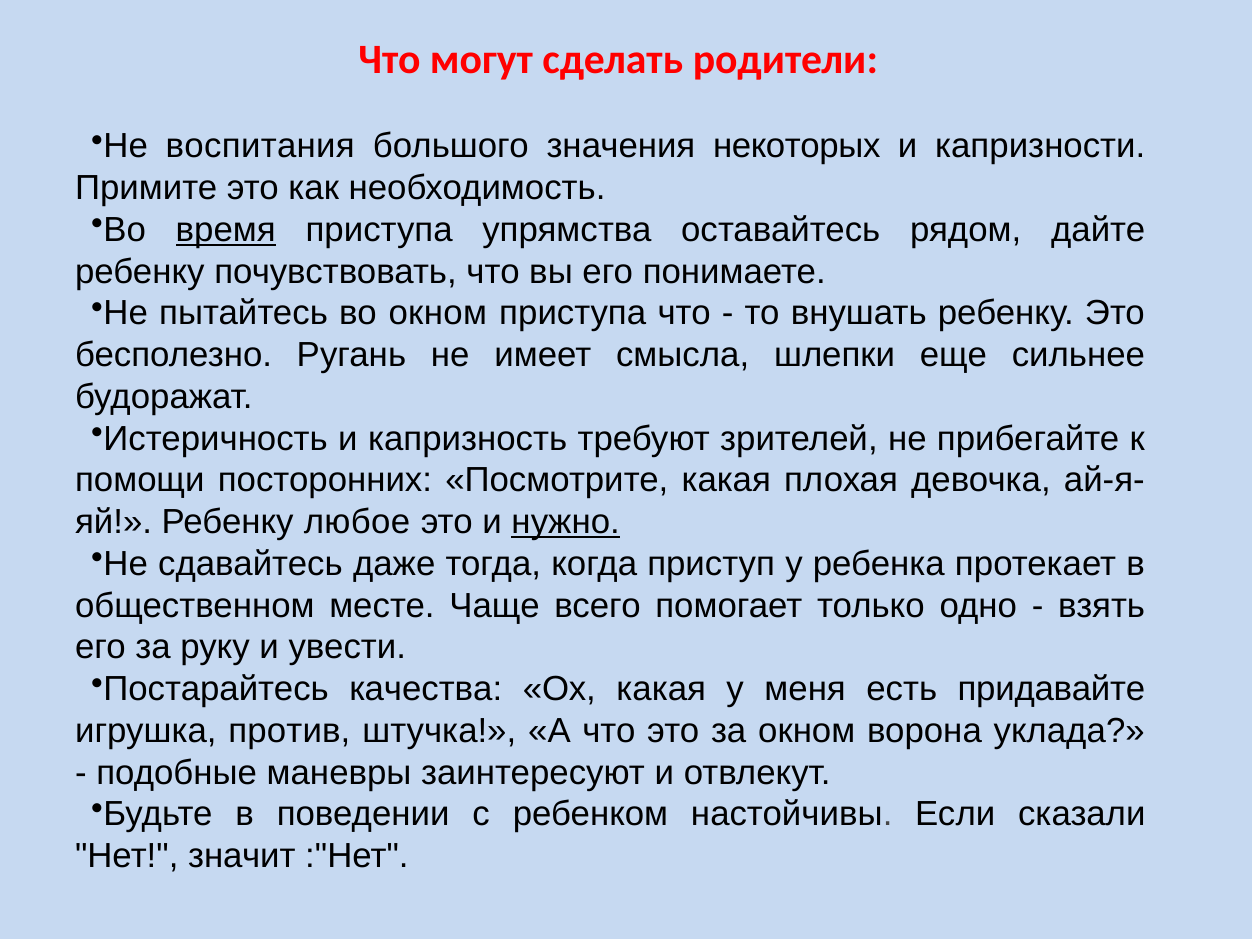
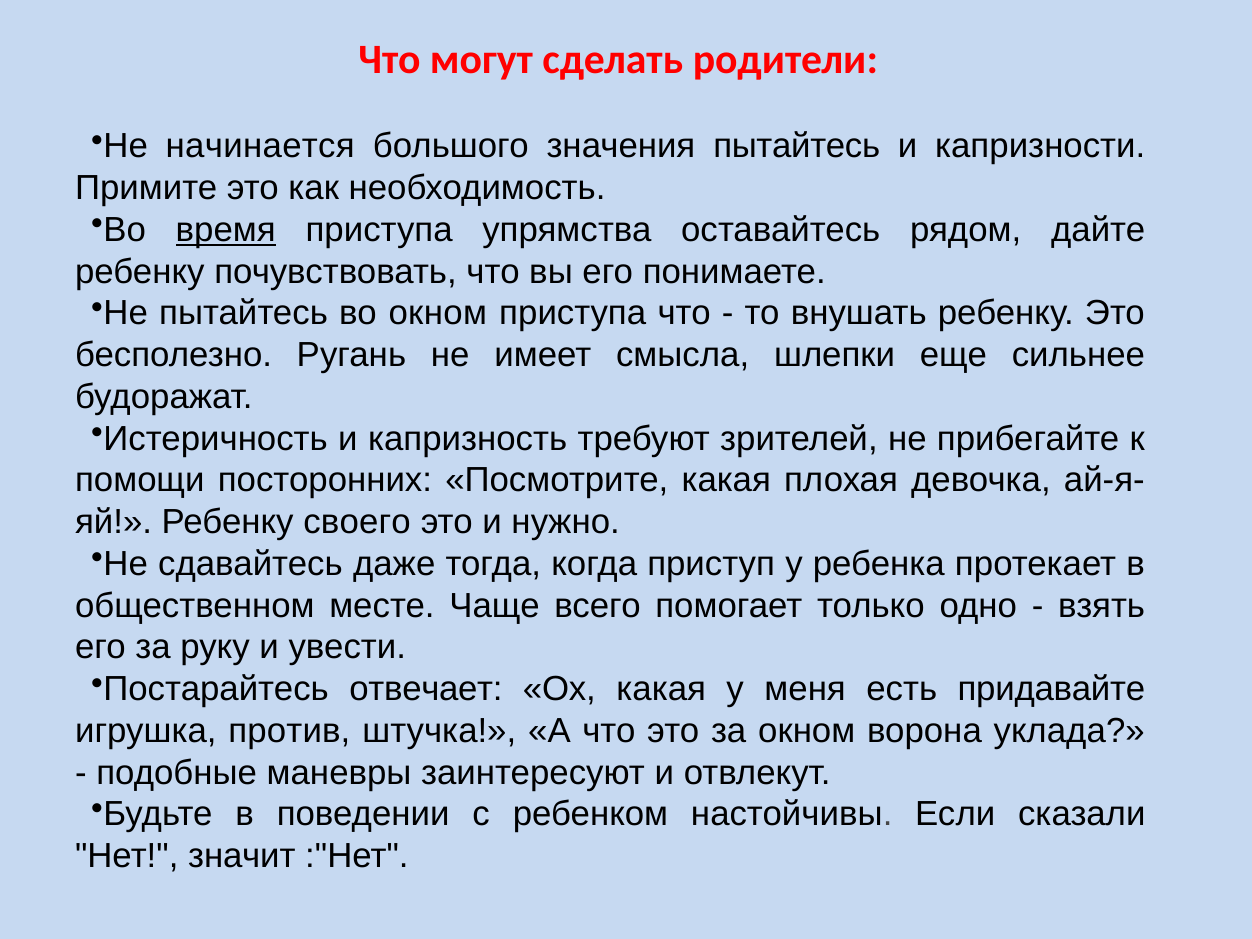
воспитания: воспитания -> начинается (260, 146)
значения некоторых: некоторых -> пытайтесь (797, 146)
любое: любое -> своего (357, 522)
нужно underline: present -> none (566, 522)
качества: качества -> отвечает (426, 689)
